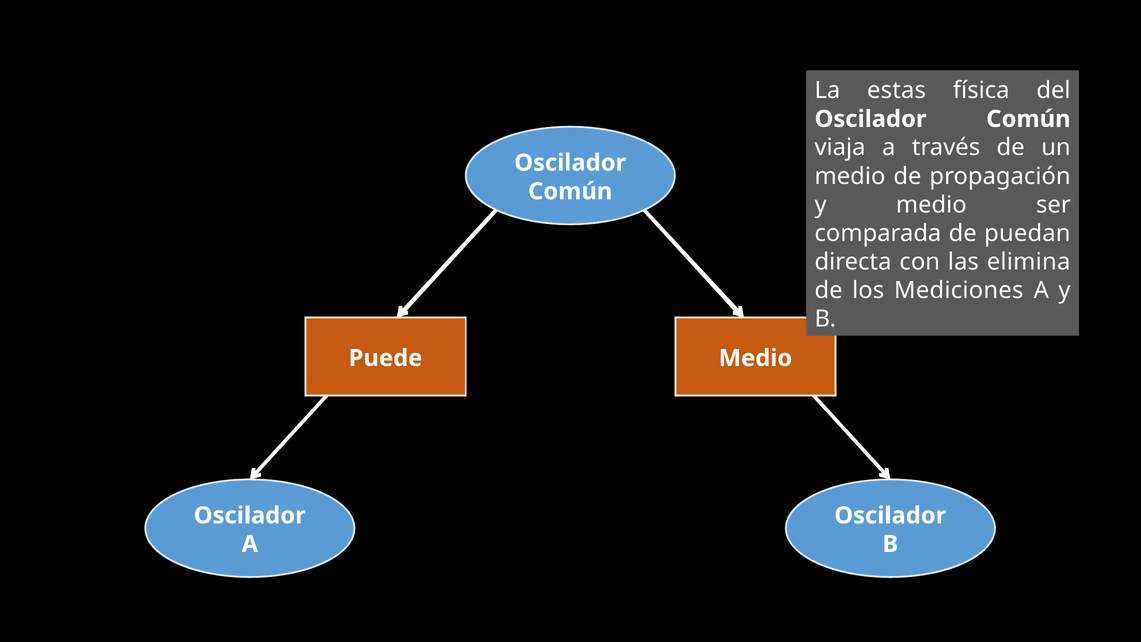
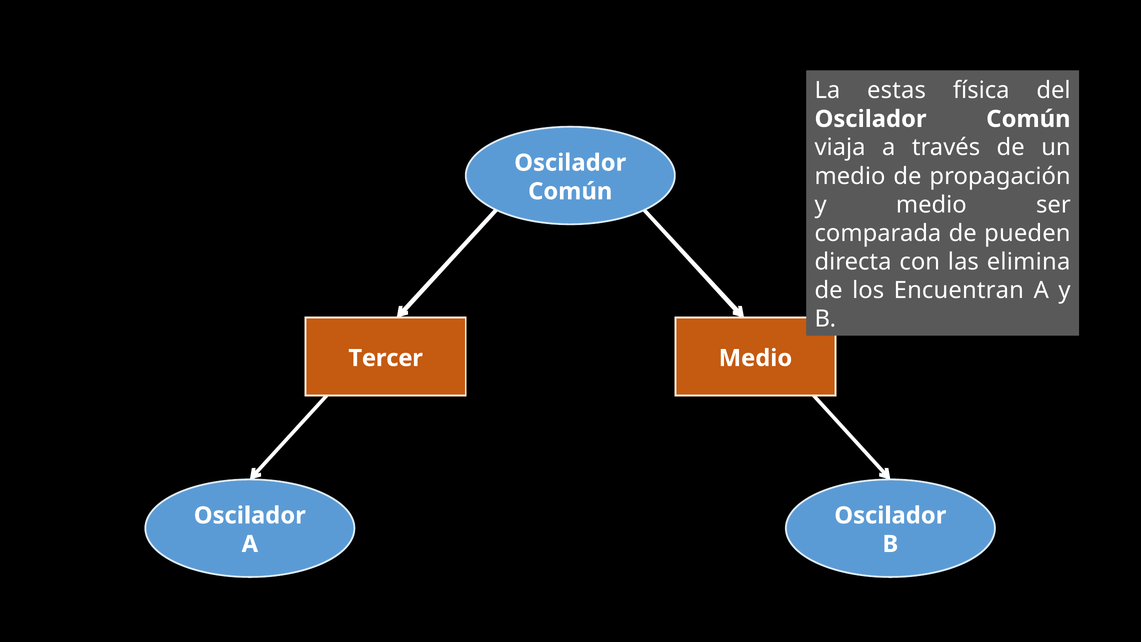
puedan: puedan -> pueden (1027, 233)
Mediciones: Mediciones -> Encuentran (959, 290)
Puede: Puede -> Tercer (386, 358)
